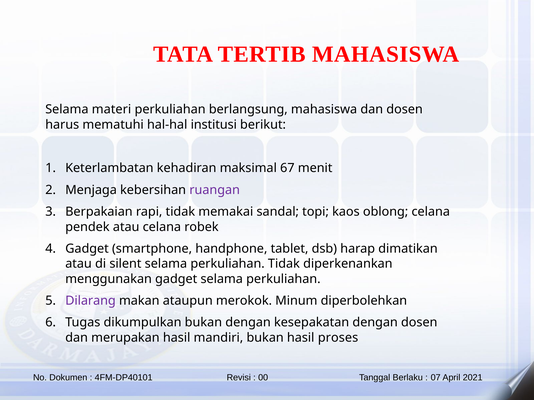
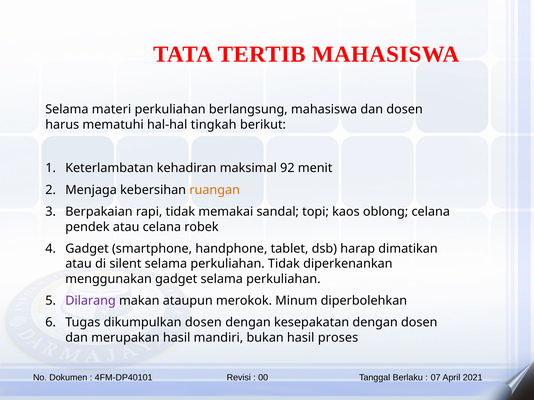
institusi: institusi -> tingkah (214, 125)
67: 67 -> 92 (287, 168)
ruangan colour: purple -> orange (215, 190)
dikumpulkan bukan: bukan -> dosen (203, 323)
